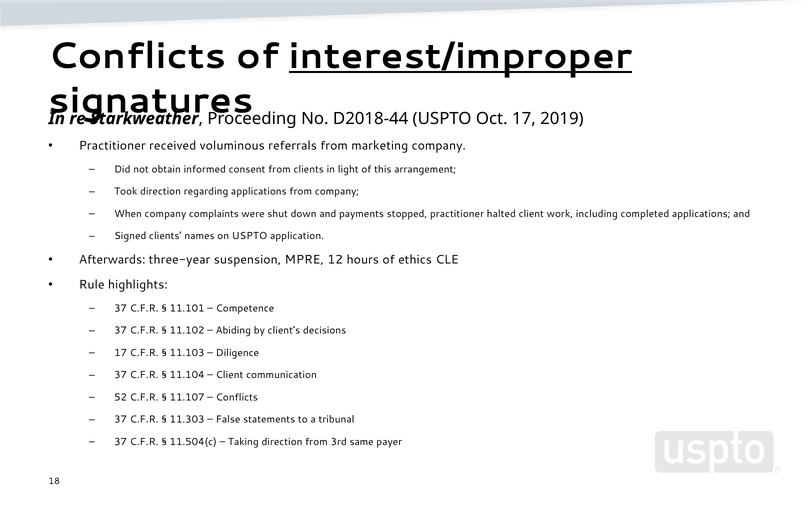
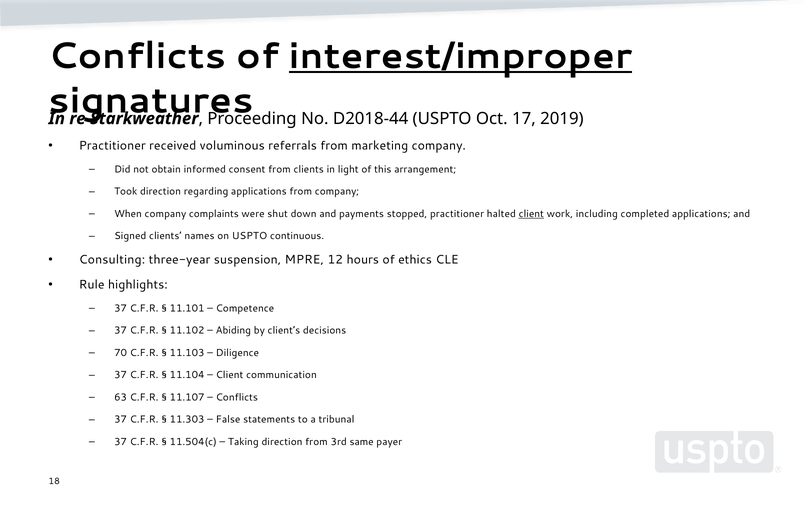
client underline: none -> present (531, 214)
application: application -> continuous (297, 236)
Afterwards: Afterwards -> Consulting (112, 260)
17: 17 -> 70 (121, 353)
52: 52 -> 63 (121, 397)
